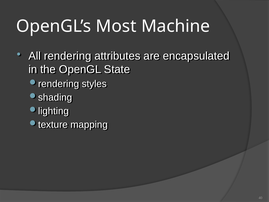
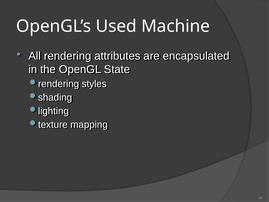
Most: Most -> Used (116, 26)
